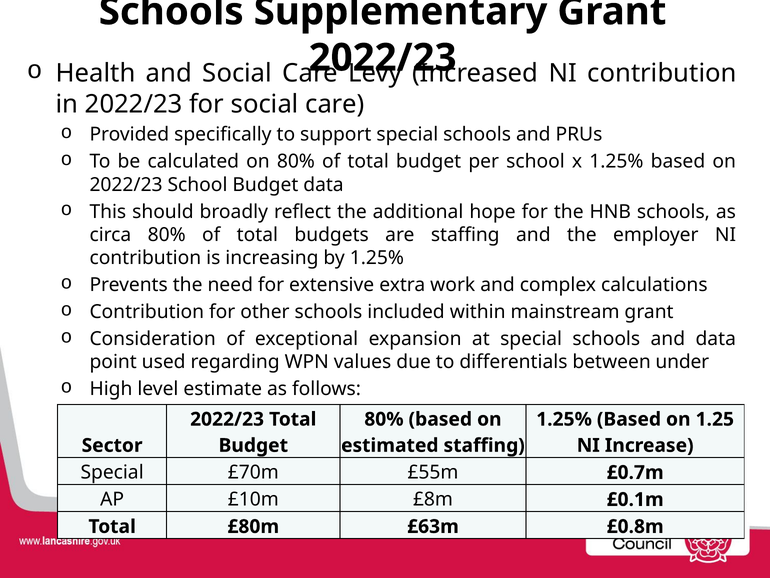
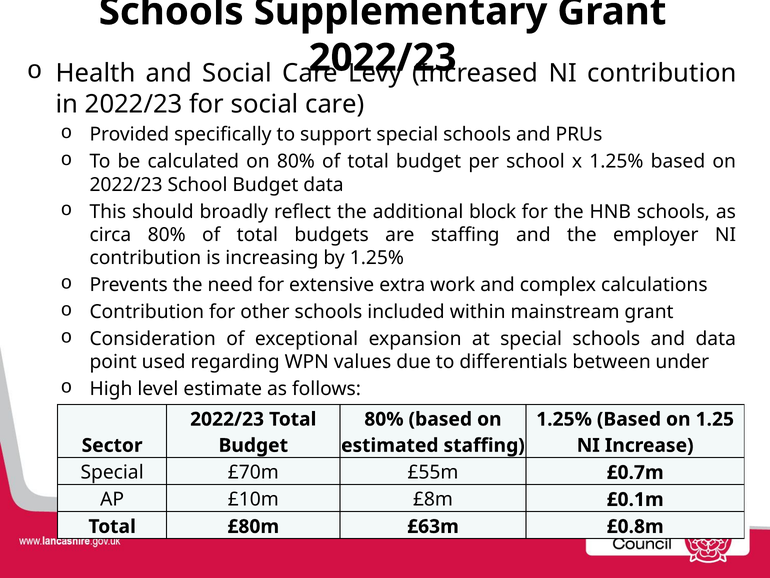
hope: hope -> block (493, 211)
